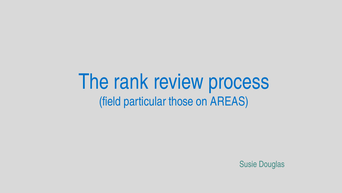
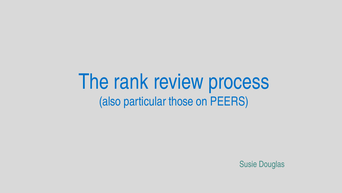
field: field -> also (110, 101)
AREAS: AREAS -> PEERS (229, 101)
